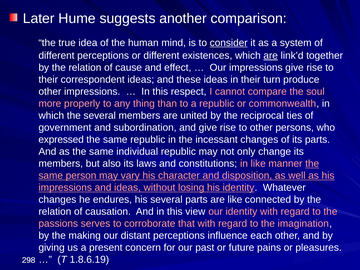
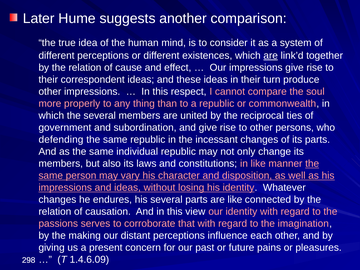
consider underline: present -> none (229, 43)
expressed: expressed -> defending (61, 140)
1.8.6.19: 1.8.6.19 -> 1.4.6.09 (89, 260)
